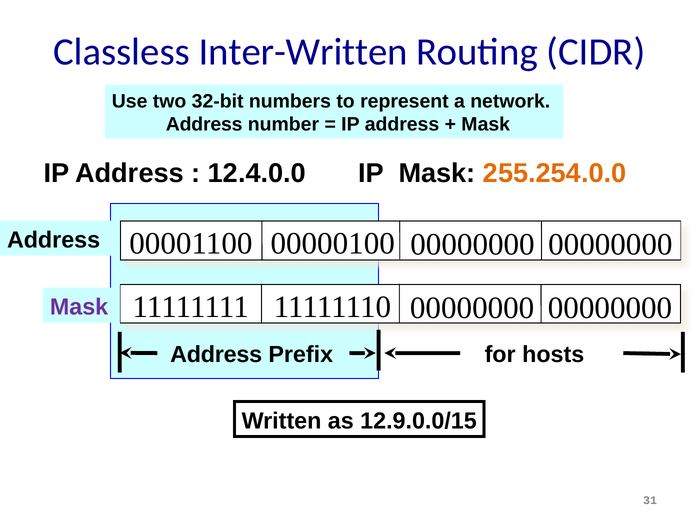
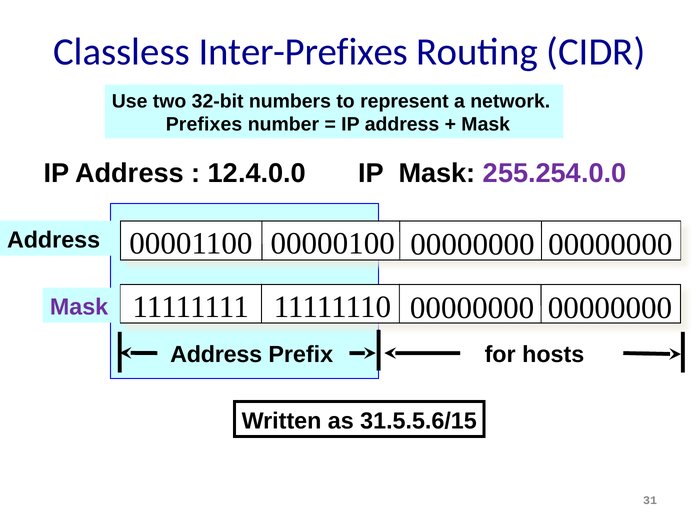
Inter-Written: Inter-Written -> Inter-Prefixes (303, 52)
Address: Address -> Prefixes (204, 125)
255.254.0.0 colour: orange -> purple (555, 173)
12.9.0.0/15: 12.9.0.0/15 -> 31.5.5.6/15 (419, 421)
